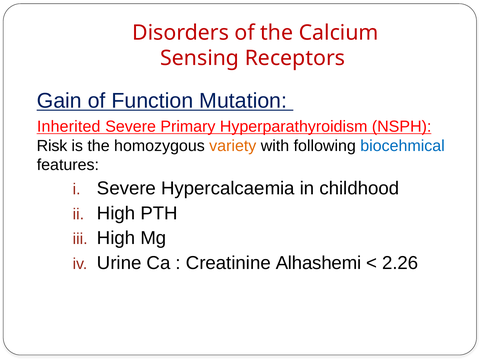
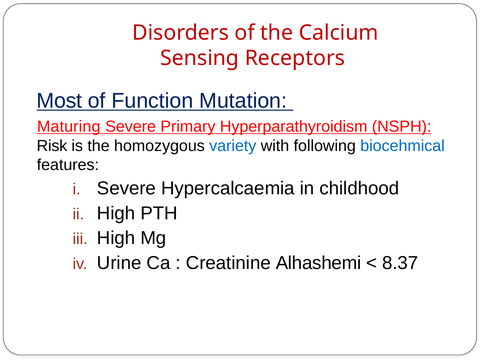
Gain: Gain -> Most (59, 101)
Inherited: Inherited -> Maturing (69, 127)
variety colour: orange -> blue (233, 146)
2.26: 2.26 -> 8.37 (400, 263)
